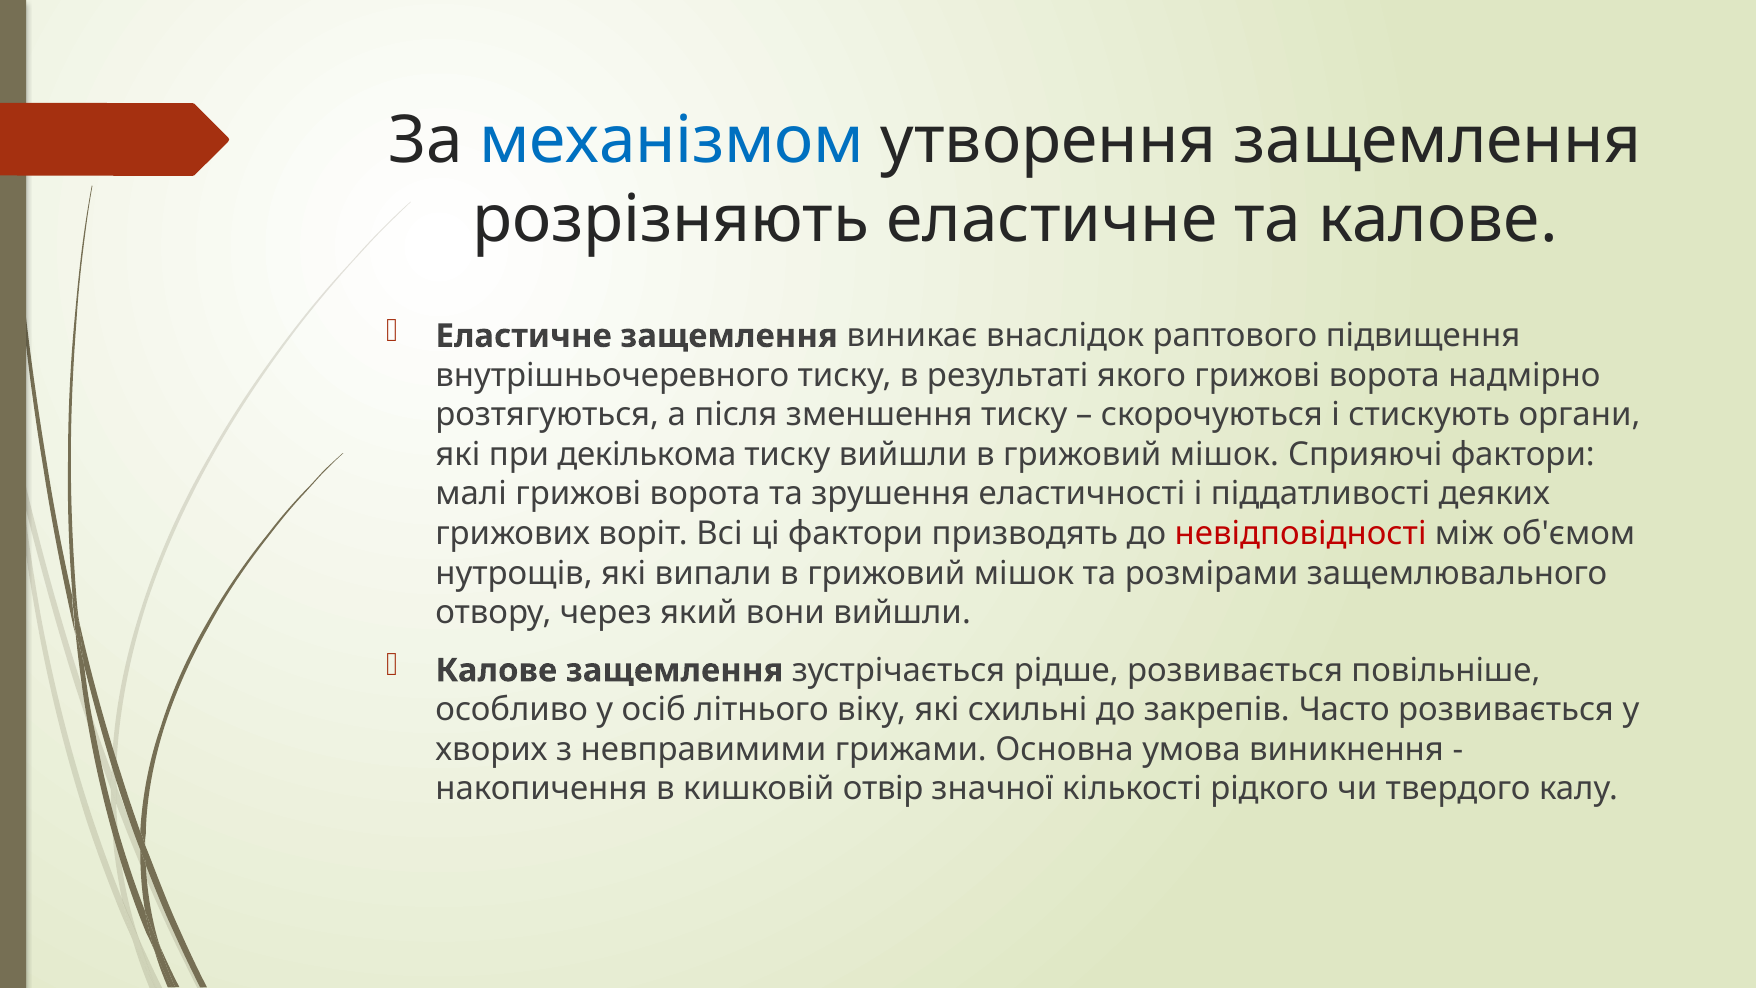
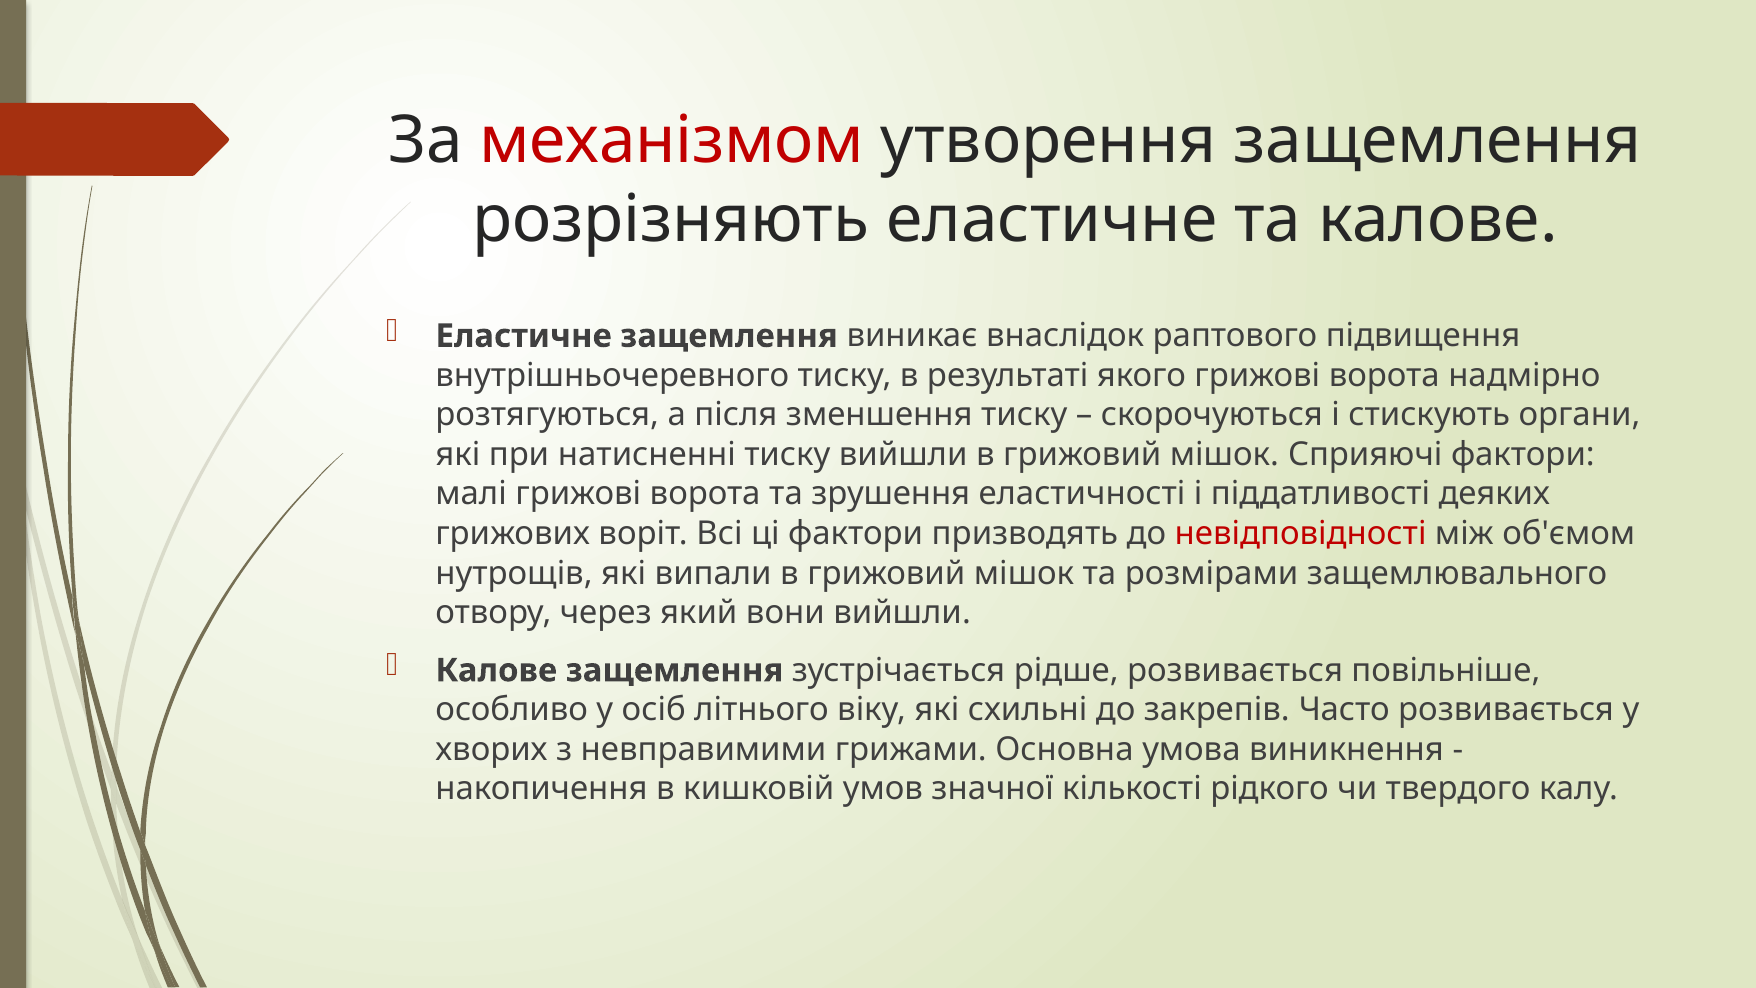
механізмом colour: blue -> red (672, 141)
декількома: декількома -> натисненні (647, 454)
отвір: отвір -> умов (883, 789)
